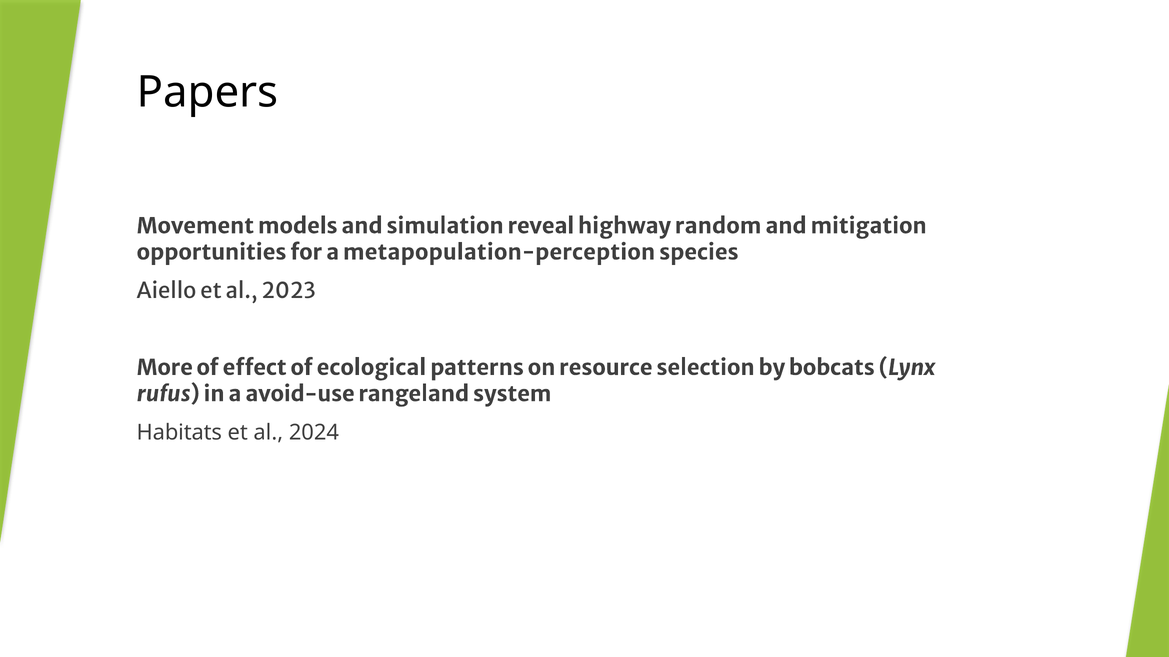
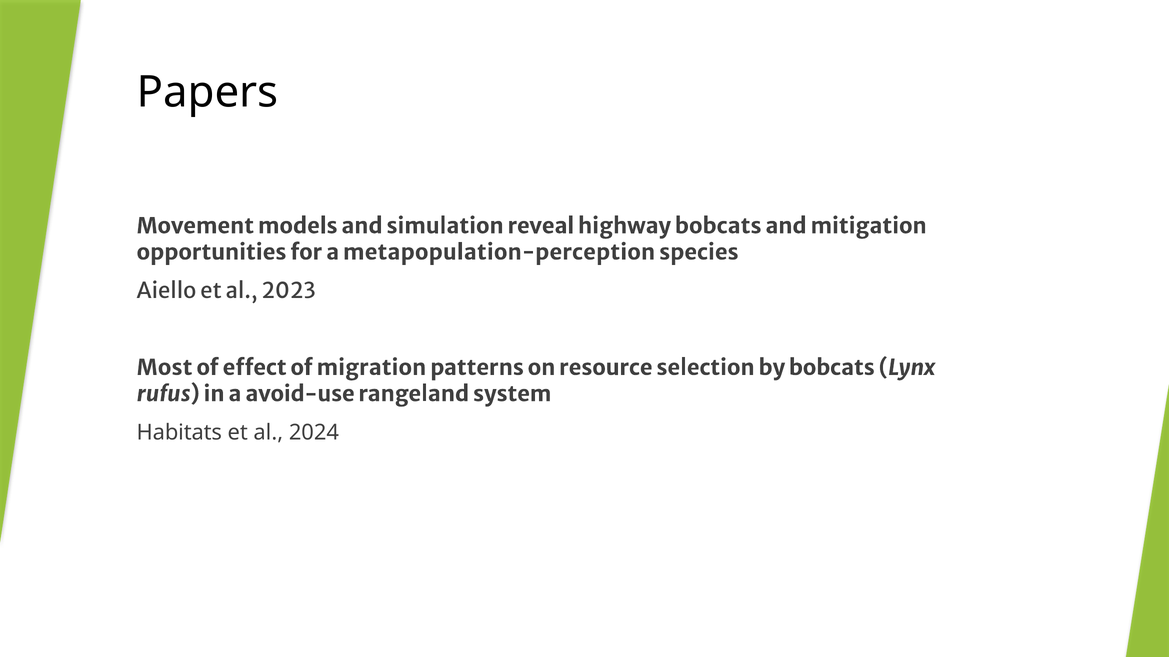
highway random: random -> bobcats (718, 226)
More: More -> Most (165, 368)
ecological: ecological -> migration (371, 368)
